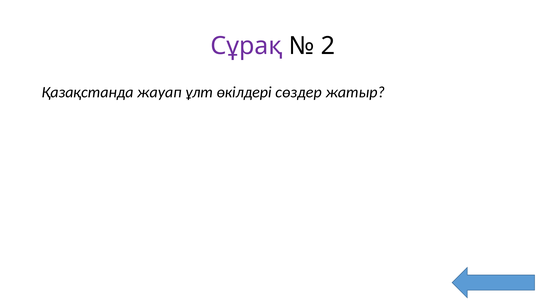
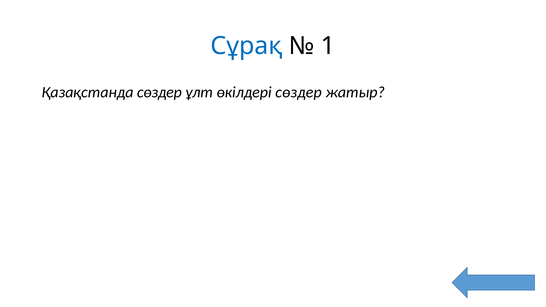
Сұрақ colour: purple -> blue (246, 46)
2: 2 -> 1 (328, 46)
Қазақстанда жауап: жауап -> сөздер (159, 92)
